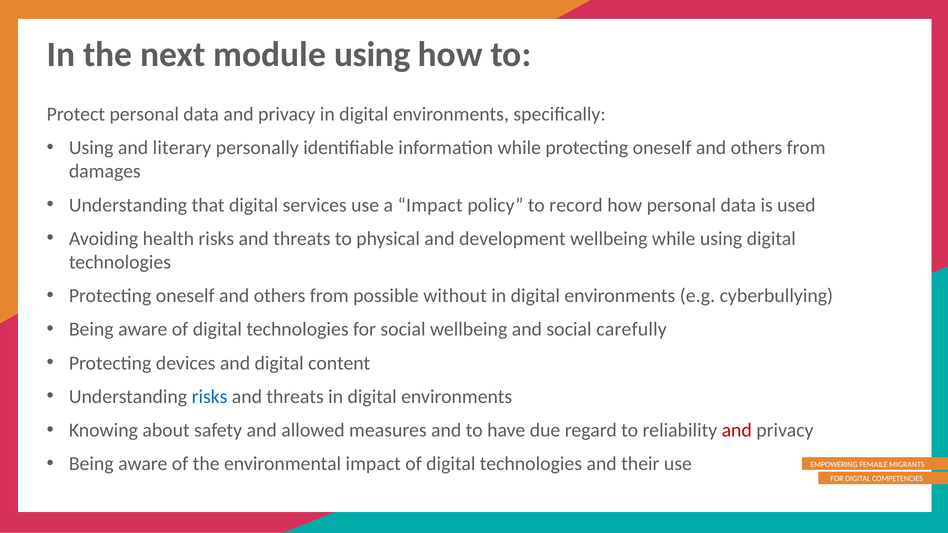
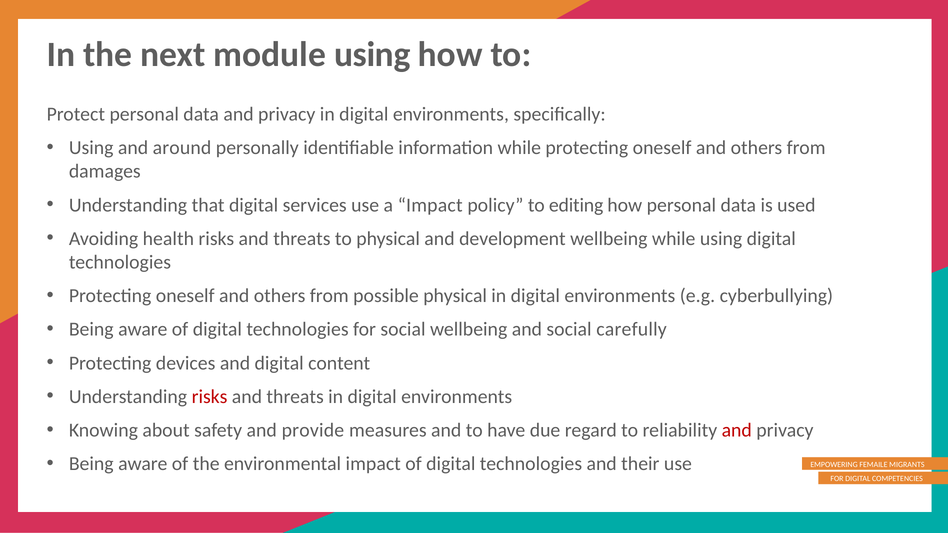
literary: literary -> around (182, 148)
record: record -> editing (576, 205)
possible without: without -> physical (455, 296)
risks colour: blue -> red (210, 397)
allowed: allowed -> provide (313, 430)
